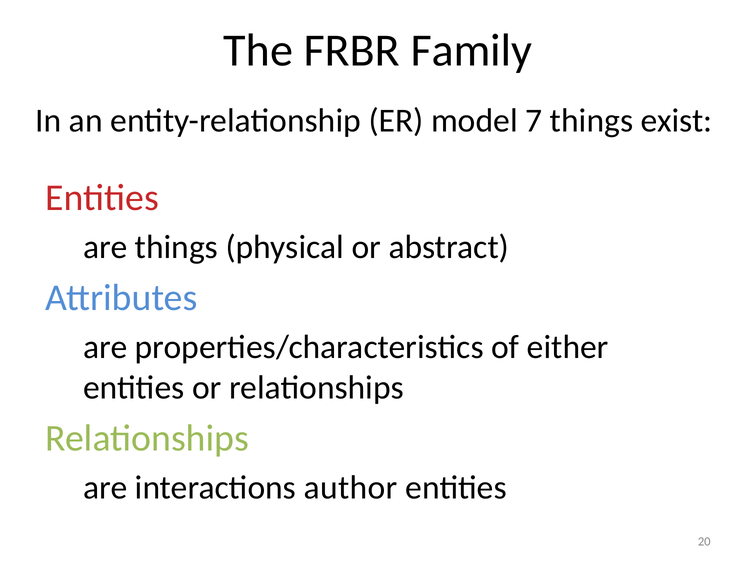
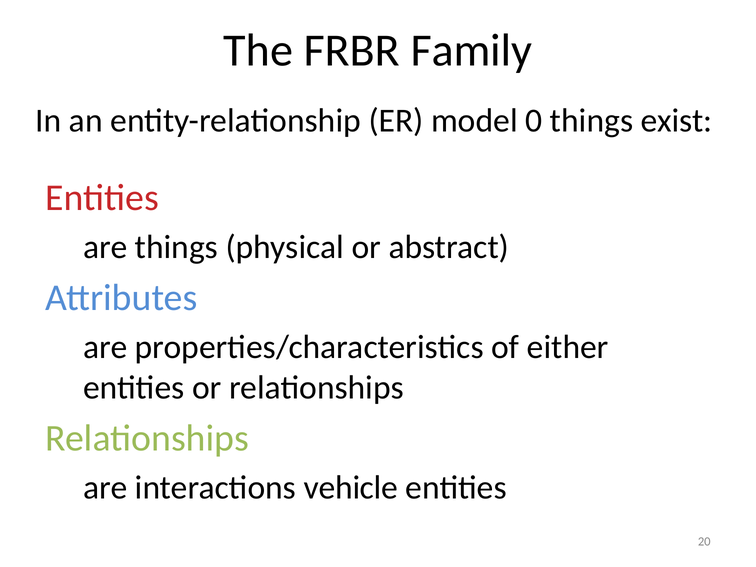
7: 7 -> 0 (534, 121)
author: author -> vehicle (351, 488)
